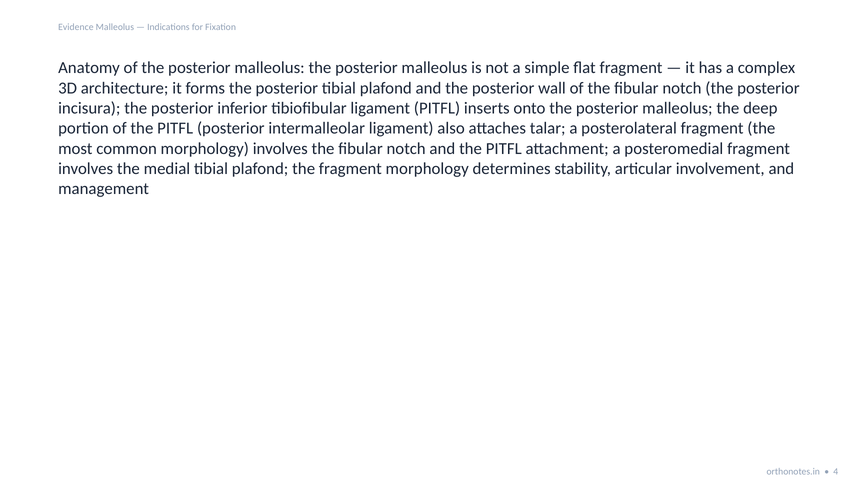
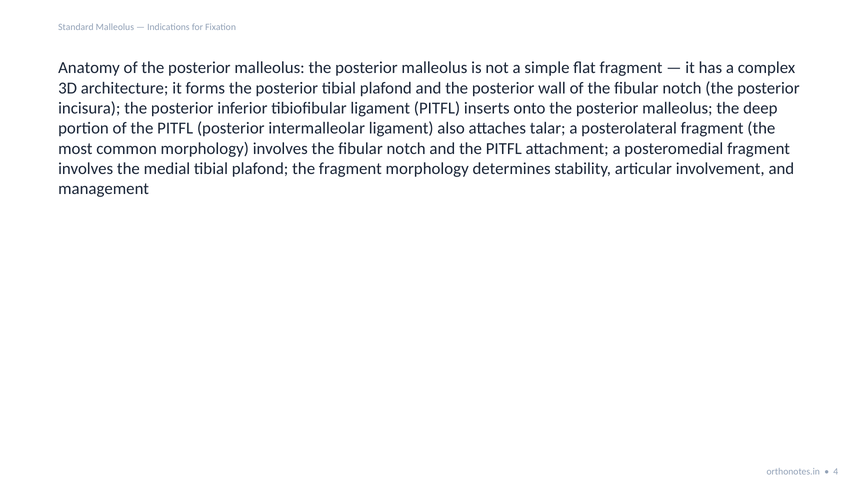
Evidence: Evidence -> Standard (76, 27)
